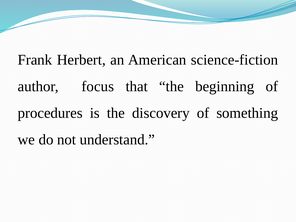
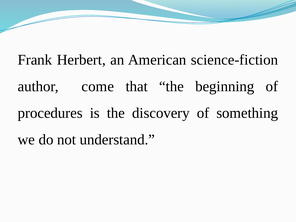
focus: focus -> come (98, 86)
